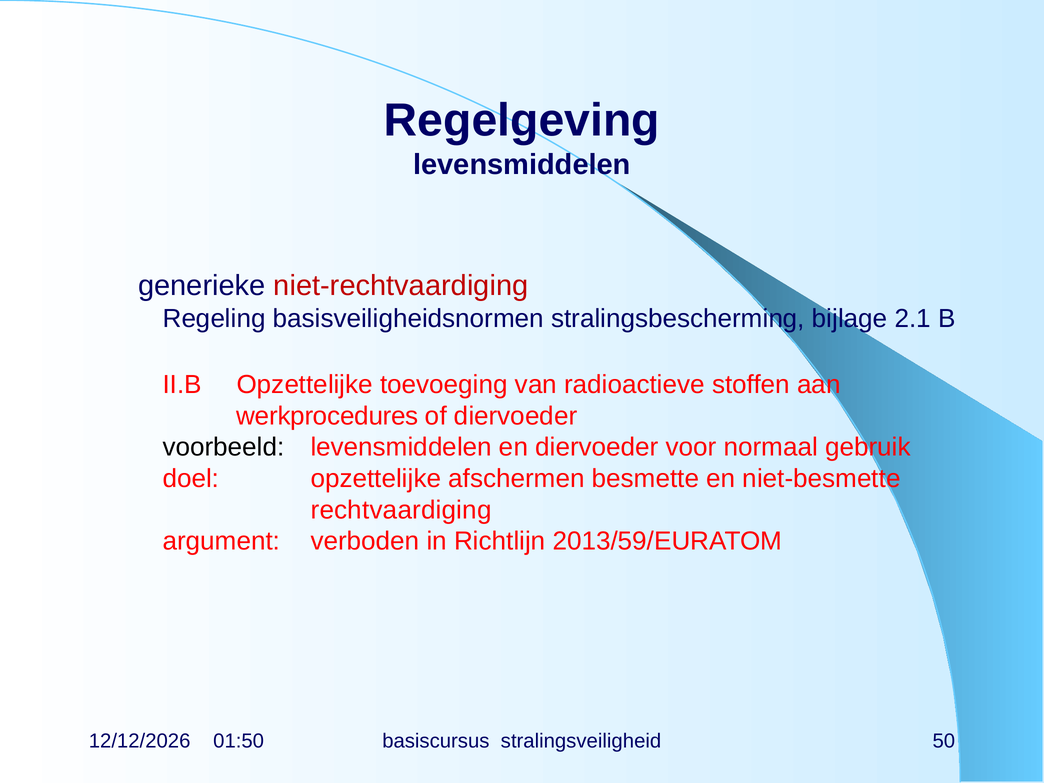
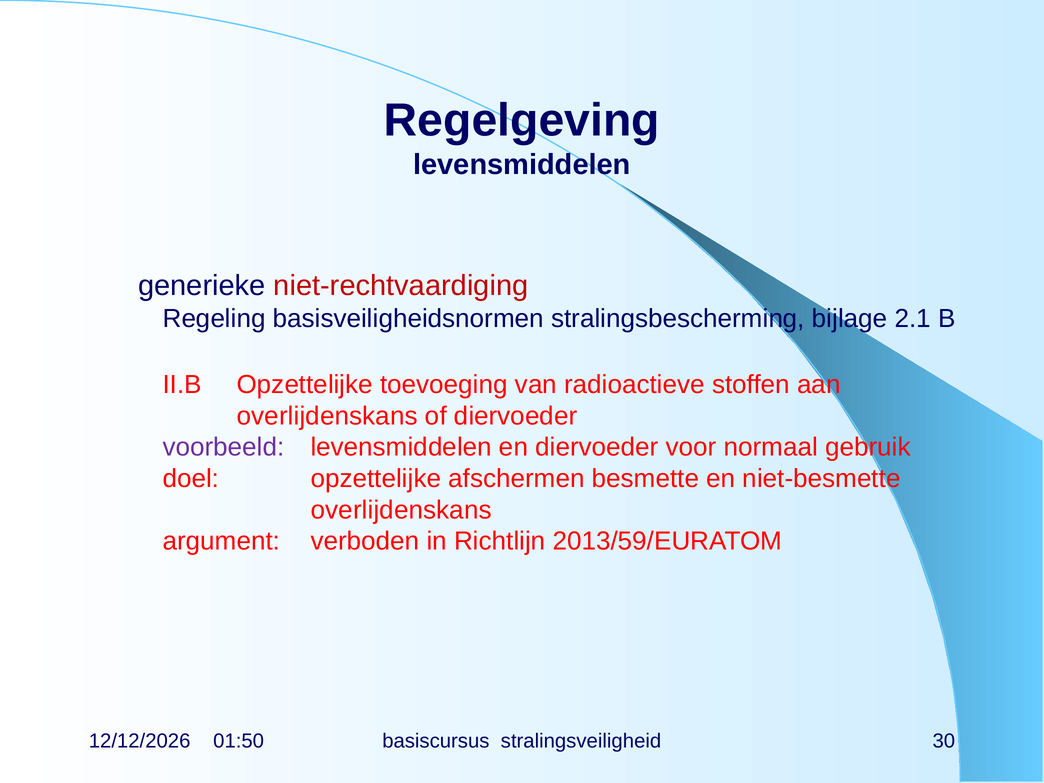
werkprocedures: werkprocedures -> overlijdenskans (327, 416)
voorbeeld colour: black -> purple (224, 447)
rechtvaardiging: rechtvaardiging -> overlijdenskans (401, 510)
50: 50 -> 30 (944, 741)
